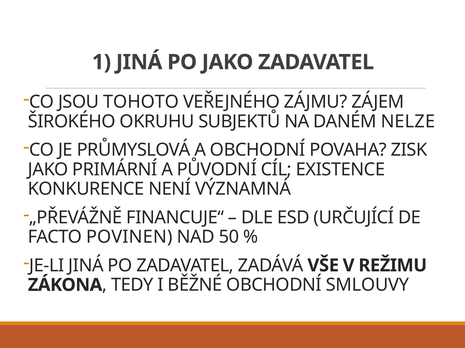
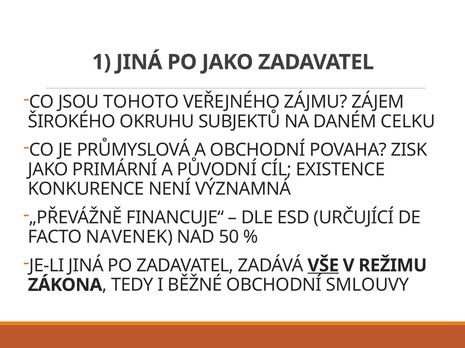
NELZE: NELZE -> CELKU (408, 122)
POVINEN: POVINEN -> NAVENEK (129, 237)
VŠE underline: none -> present (323, 266)
